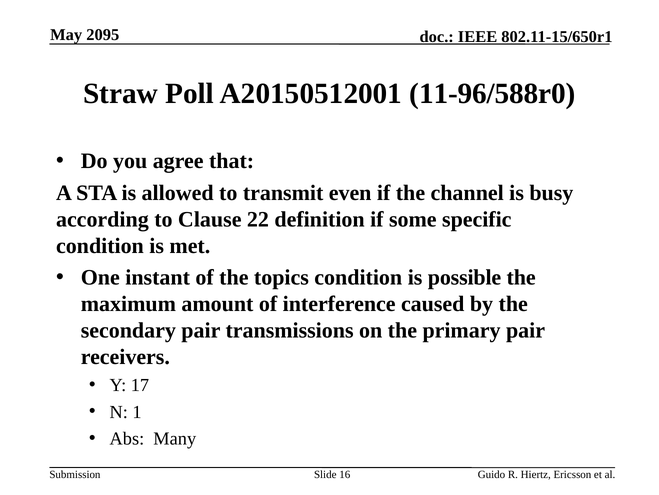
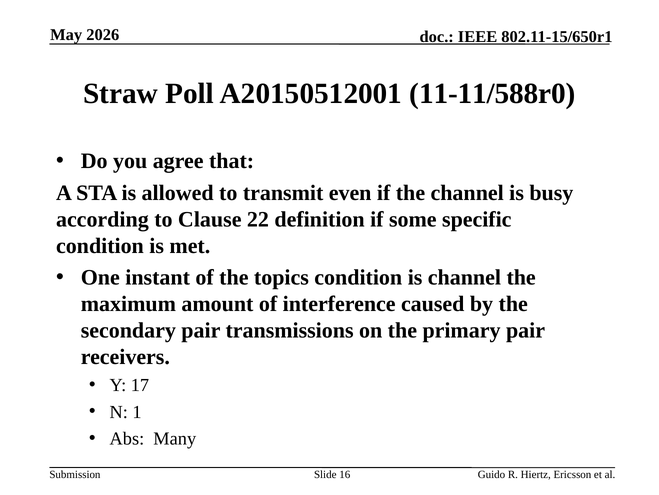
2095: 2095 -> 2026 (103, 35)
11-96/588r0: 11-96/588r0 -> 11-11/588r0 (493, 93)
is possible: possible -> channel (464, 277)
